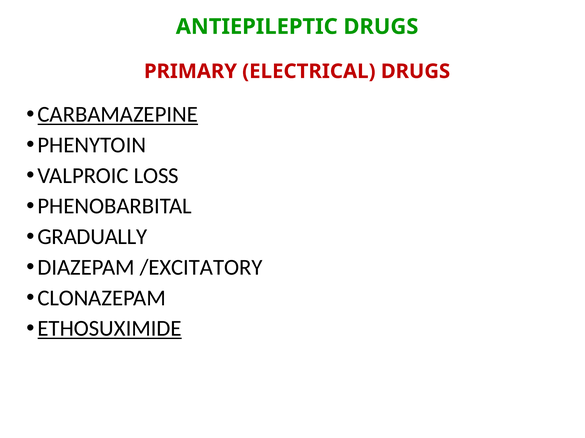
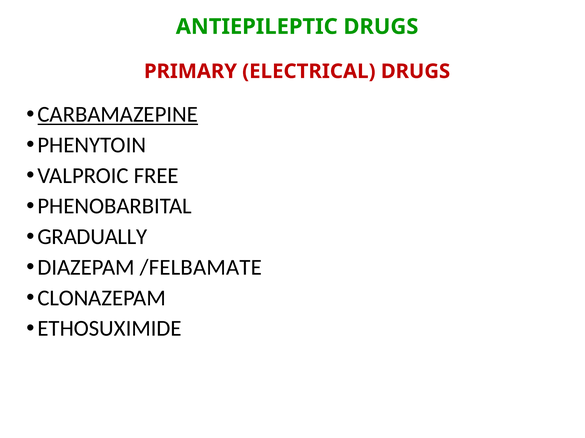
LOSS: LOSS -> FREE (156, 176)
/EXCITATORY: /EXCITATORY -> /FELBAMATE (201, 268)
ETHOSUXIMIDE underline: present -> none (110, 329)
